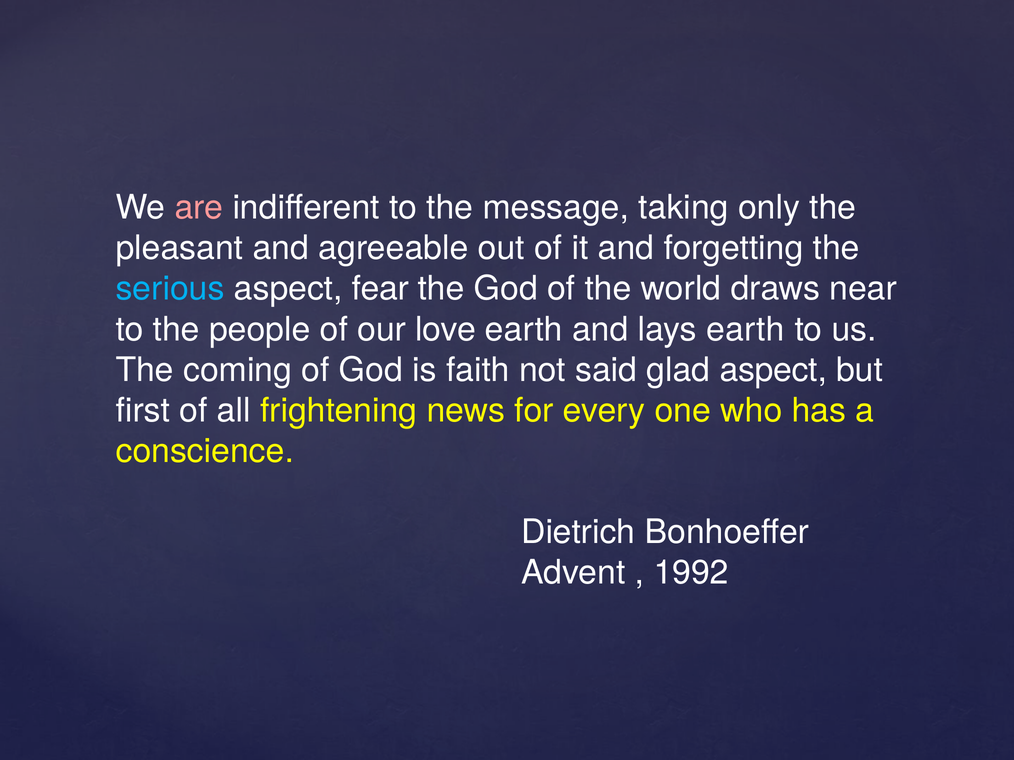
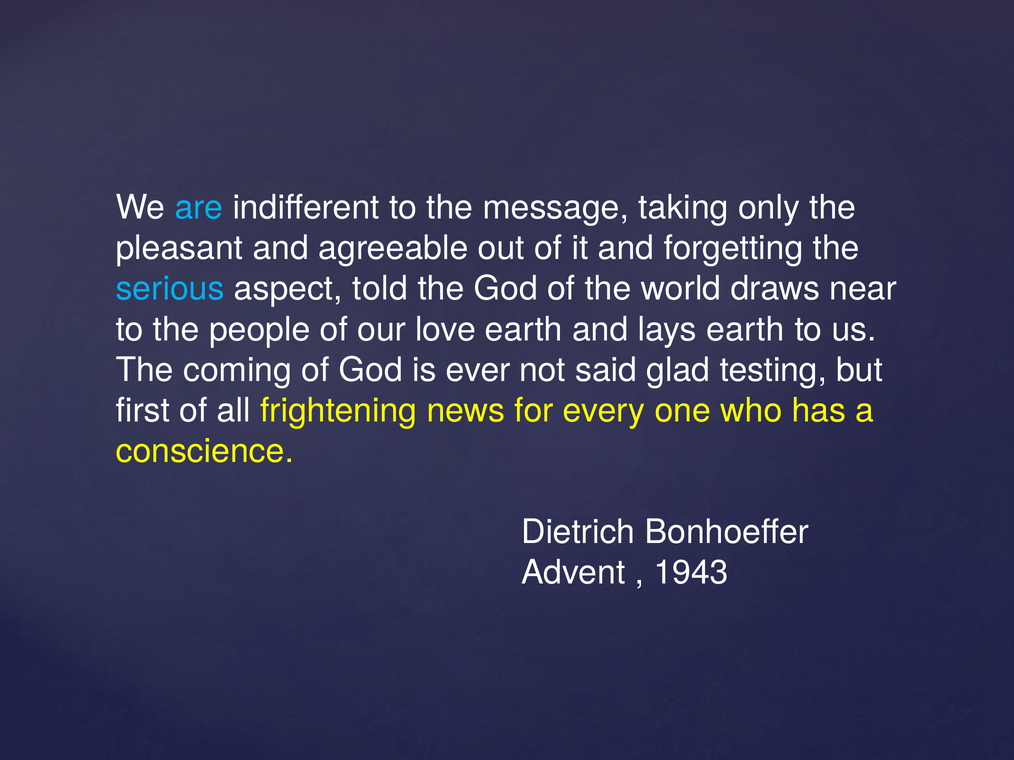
are colour: pink -> light blue (199, 208)
fear: fear -> told (380, 289)
faith: faith -> ever (478, 370)
glad aspect: aspect -> testing (773, 370)
1992: 1992 -> 1943 (691, 573)
